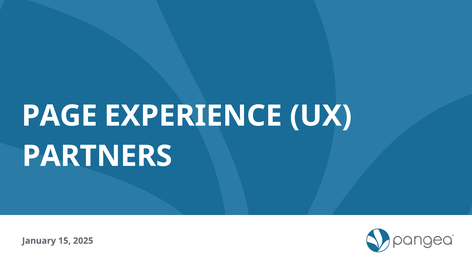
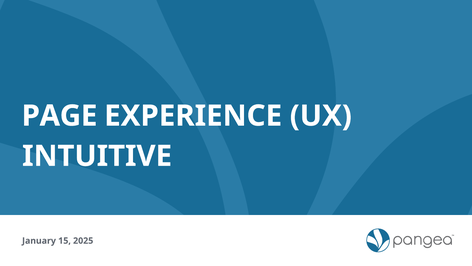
PARTNERS: PARTNERS -> INTUITIVE (97, 156)
